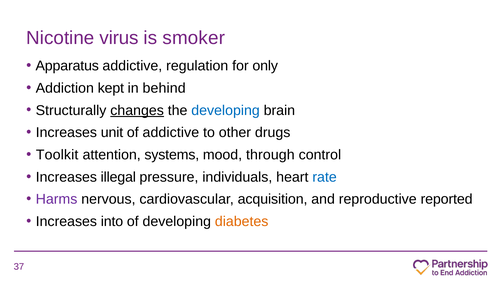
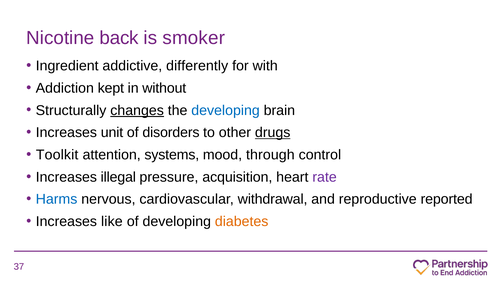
virus: virus -> back (119, 38)
Apparatus: Apparatus -> Ingredient (67, 66)
regulation: regulation -> differently (197, 66)
only: only -> with (265, 66)
behind: behind -> without (164, 88)
of addictive: addictive -> disorders (171, 133)
drugs underline: none -> present (273, 133)
individuals: individuals -> acquisition (237, 177)
rate colour: blue -> purple (325, 177)
Harms colour: purple -> blue (57, 199)
acquisition: acquisition -> withdrawal (273, 199)
into: into -> like (112, 221)
